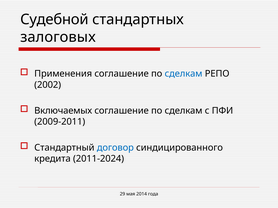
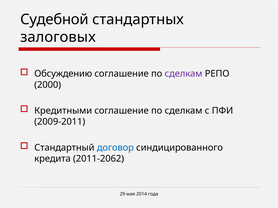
Применения: Применения -> Обсуждению (63, 74)
сделкам colour: blue -> purple (184, 74)
2002: 2002 -> 2000 (48, 85)
Включаемых: Включаемых -> Кредитными (63, 111)
2011-2024: 2011-2024 -> 2011-2062 (99, 159)
